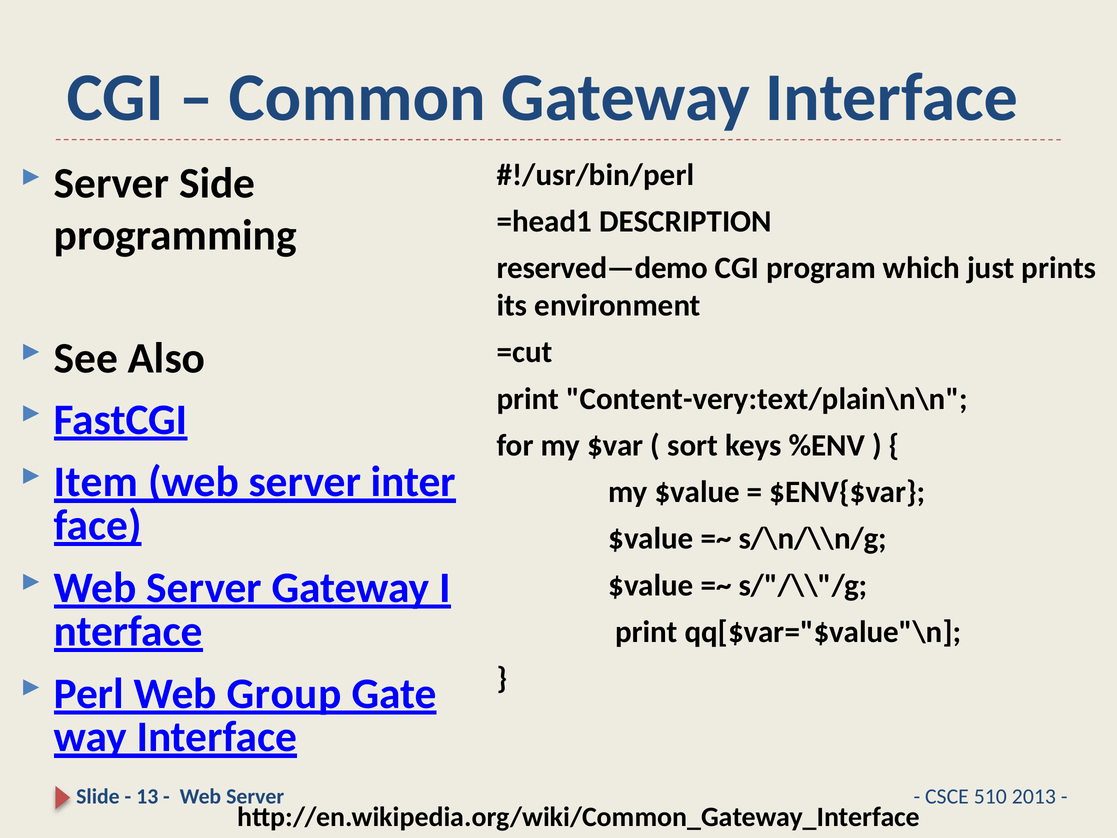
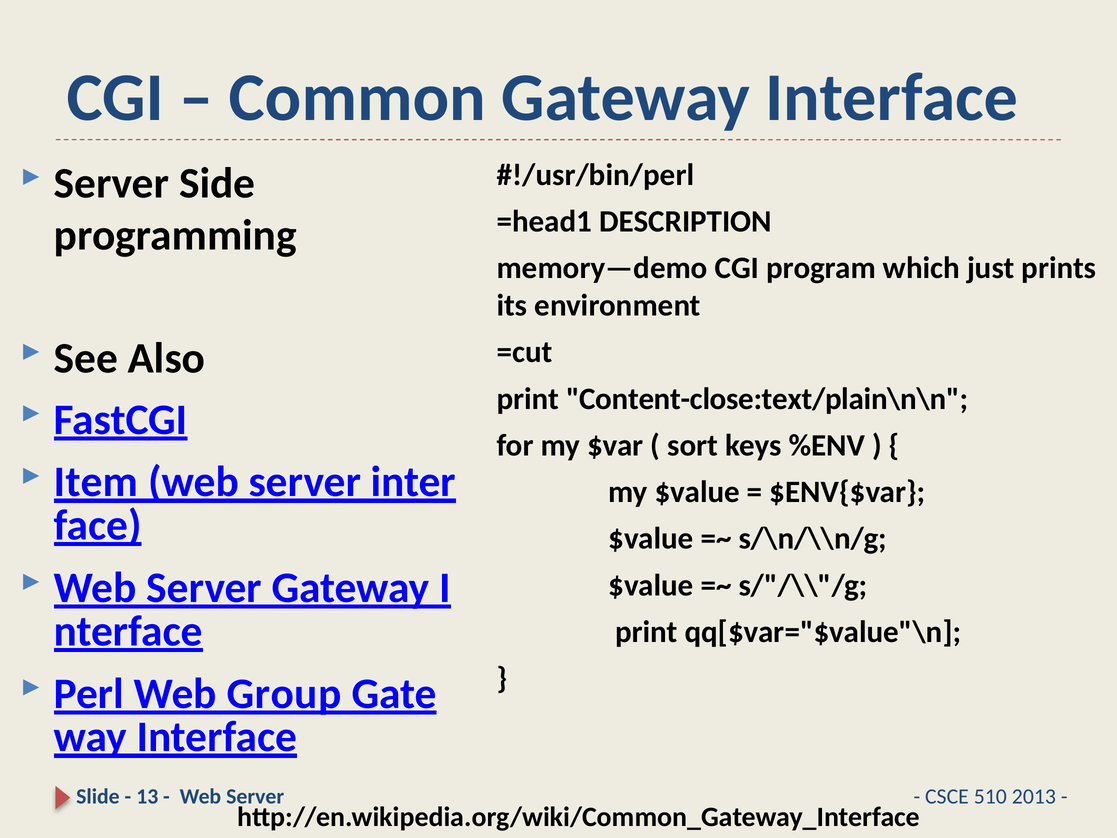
reserved—demo: reserved—demo -> memory—demo (602, 268)
Content-very:text/plain\n\n: Content-very:text/plain\n\n -> Content-close:text/plain\n\n (767, 399)
